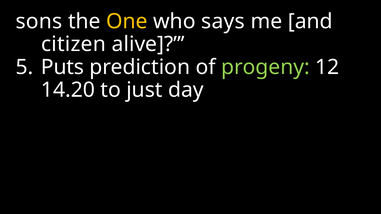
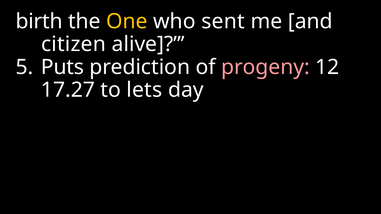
sons: sons -> birth (39, 21)
says: says -> sent (223, 21)
progeny colour: light green -> pink (265, 67)
14.20: 14.20 -> 17.27 (68, 90)
just: just -> lets (144, 90)
